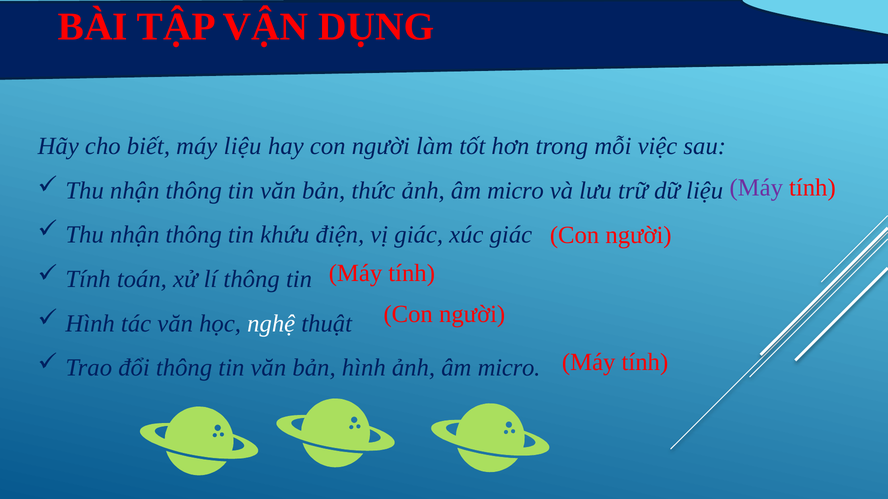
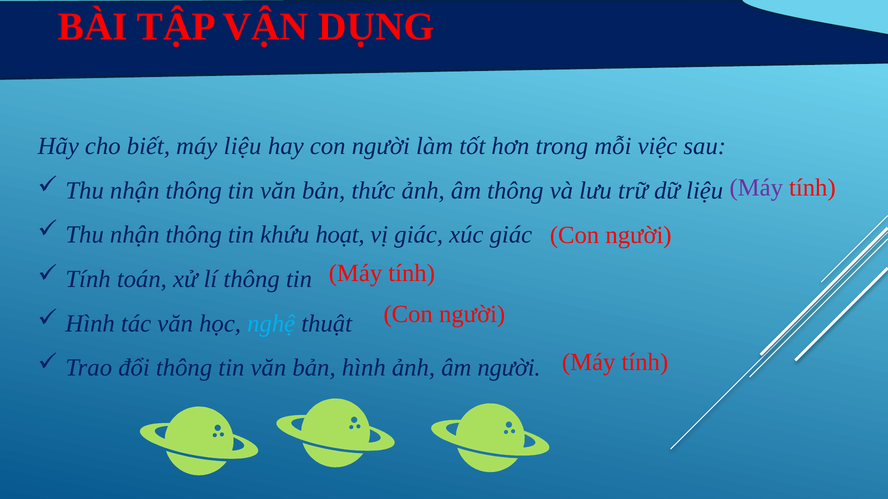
micro: micro -> thông (515, 191)
điện: điện -> hoạt (340, 235)
nghệ colour: white -> light blue (271, 324)
hình ảnh âm micro: micro -> người (509, 368)
